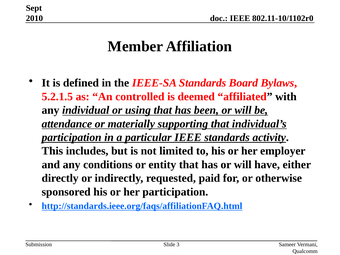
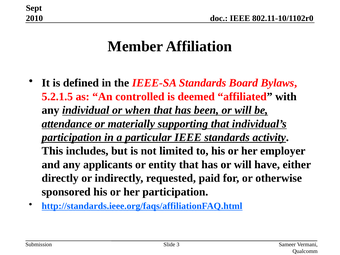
using: using -> when (138, 110)
conditions: conditions -> applicants (108, 165)
